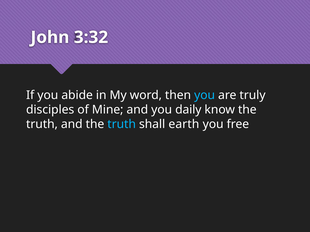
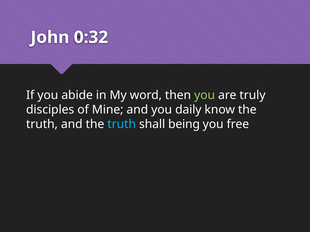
3:32: 3:32 -> 0:32 (91, 37)
you colour: light blue -> light green (205, 95)
earth: earth -> being (184, 124)
